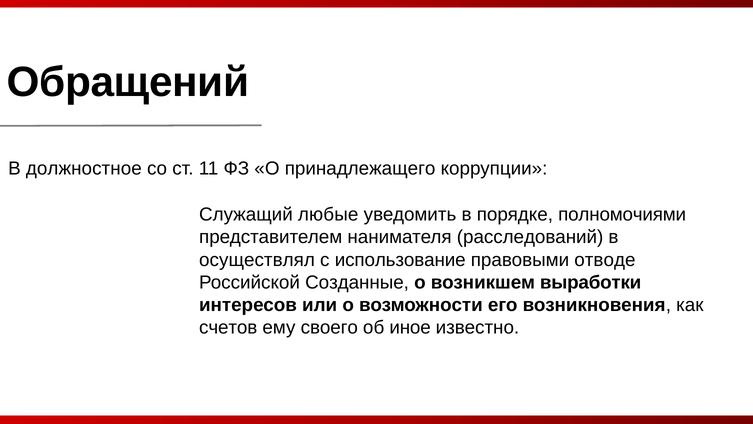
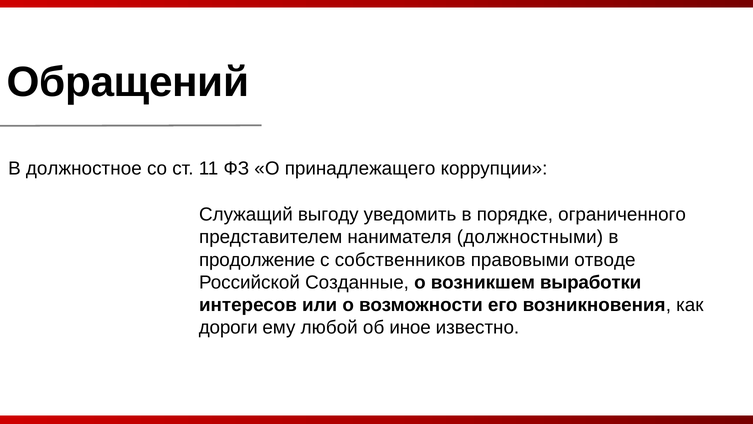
любые: любые -> выгоду (328, 214)
полномочиями: полномочиями -> ограниченного (622, 214)
расследований: расследований -> должностными (530, 237)
осуществлял: осуществлял -> продолжение (257, 260)
использование: использование -> собственников (400, 260)
счетов: счетов -> дороги (228, 327)
своего: своего -> любой (329, 327)
